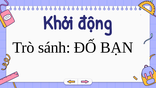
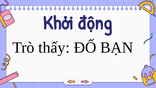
sánh: sánh -> thấy (54, 47)
